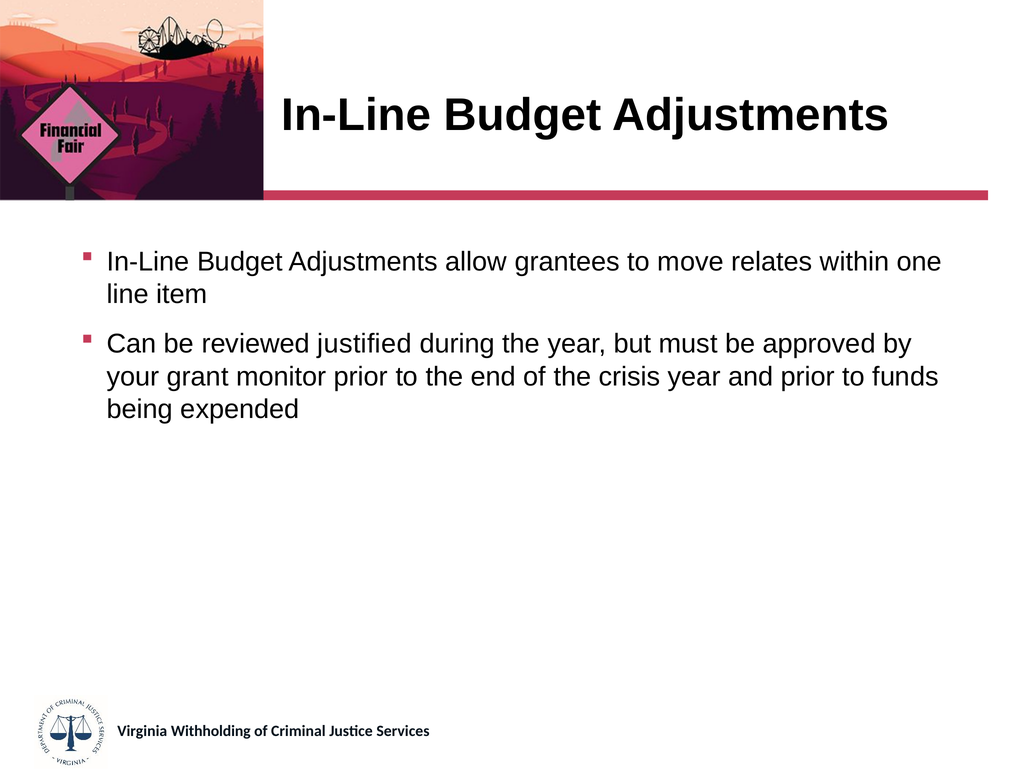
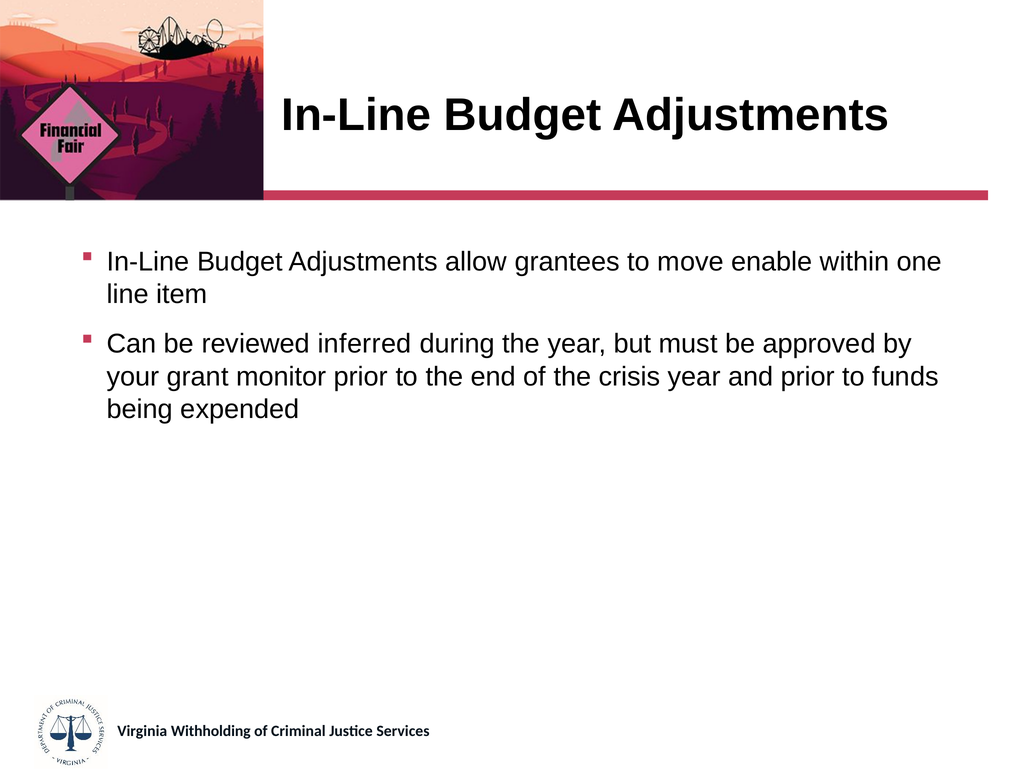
relates: relates -> enable (772, 262)
justified: justified -> inferred (365, 344)
